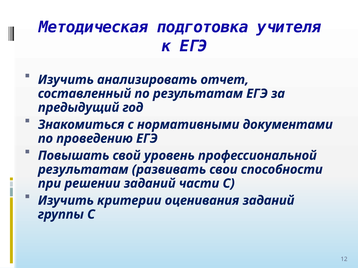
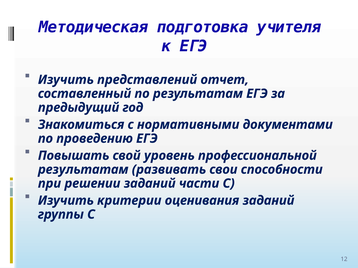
анализировать: анализировать -> представлений (147, 80)
